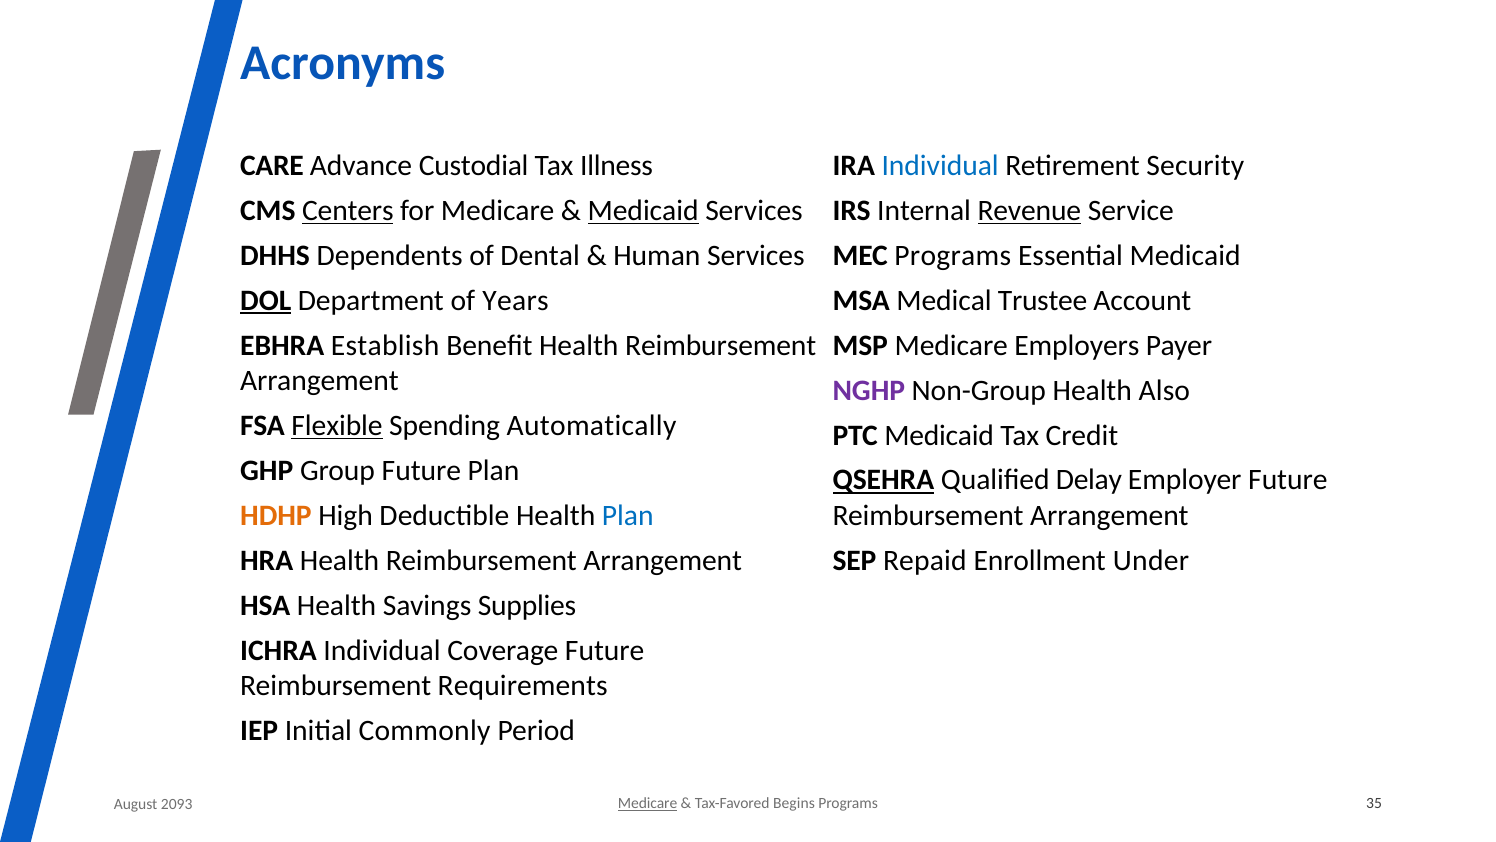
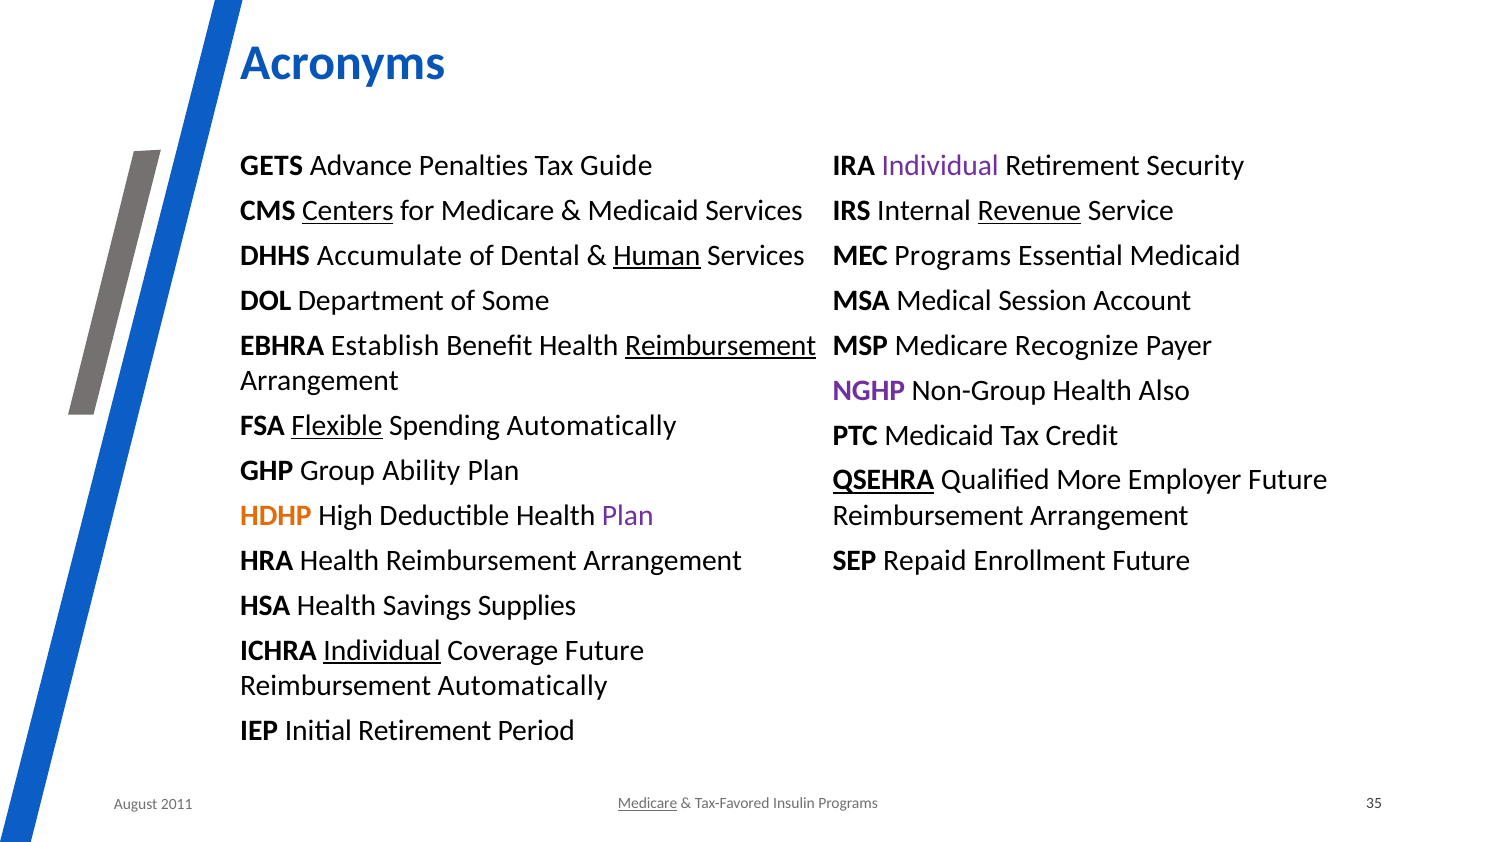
CARE: CARE -> GETS (272, 166)
Custodial: Custodial -> Penalties (474, 166)
Illness: Illness -> Guide (616, 166)
Individual colour: blue -> purple (940, 166)
Medicaid underline: present -> none (643, 211)
Dependents: Dependents -> Accumulate (389, 255)
Human underline: none -> present (657, 255)
DOL underline: present -> none (266, 300)
Years: Years -> Some (516, 300)
Trustee: Trustee -> Session (1042, 300)
Reimbursement underline: none -> present (721, 345)
Employers: Employers -> Recognize (1077, 345)
Group Future: Future -> Ability (421, 470)
Delay: Delay -> More (1089, 480)
Plan colour: blue -> purple (628, 515)
Enrollment Under: Under -> Future (1151, 560)
Individual underline: none -> present (382, 650)
Reimbursement Requirements: Requirements -> Automatically (523, 686)
Initial Commonly: Commonly -> Retirement (425, 730)
2093: 2093 -> 2011 (177, 803)
Begins: Begins -> Insulin (794, 803)
